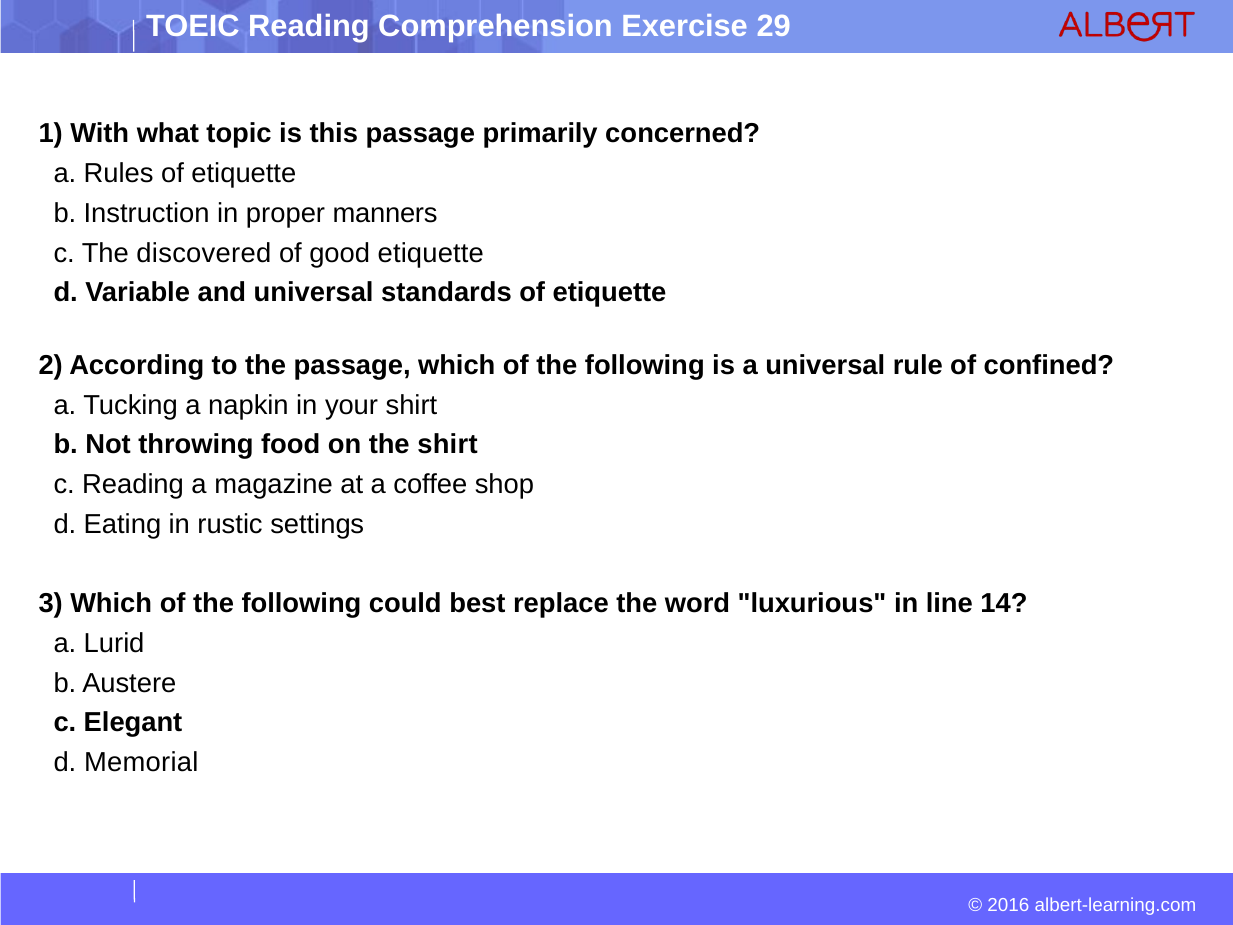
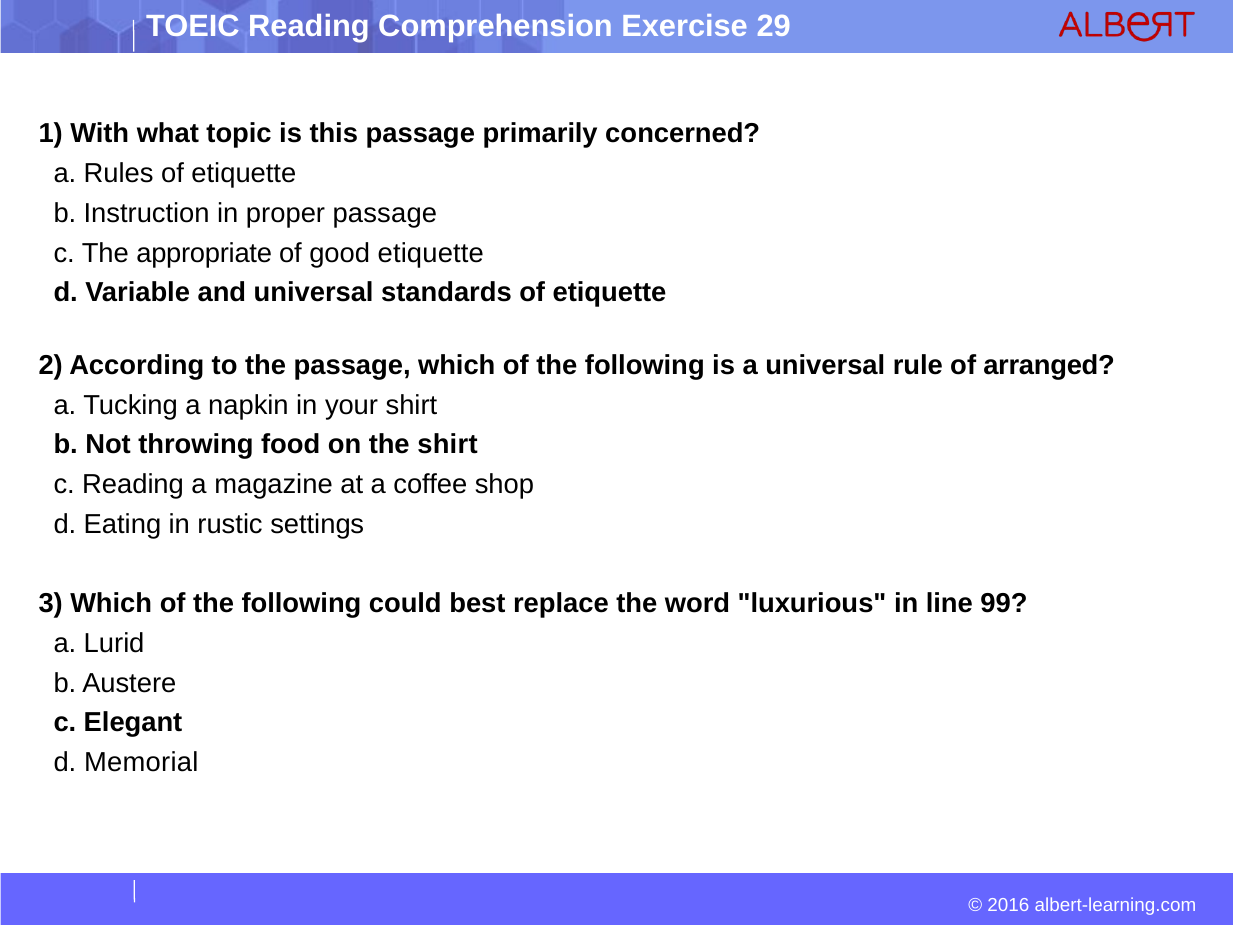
proper manners: manners -> passage (385, 213)
discovered: discovered -> appropriate (204, 253)
confined: confined -> arranged (1049, 365)
14: 14 -> 99 (1004, 604)
